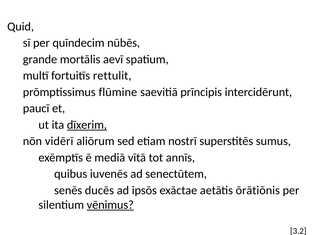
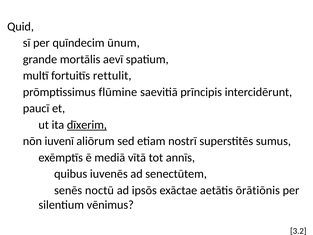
nūbēs: nūbēs -> ūnum (124, 43)
vidērī: vidērī -> iuvenī (59, 141)
ducēs: ducēs -> noctū (99, 190)
vēnimus underline: present -> none (110, 205)
